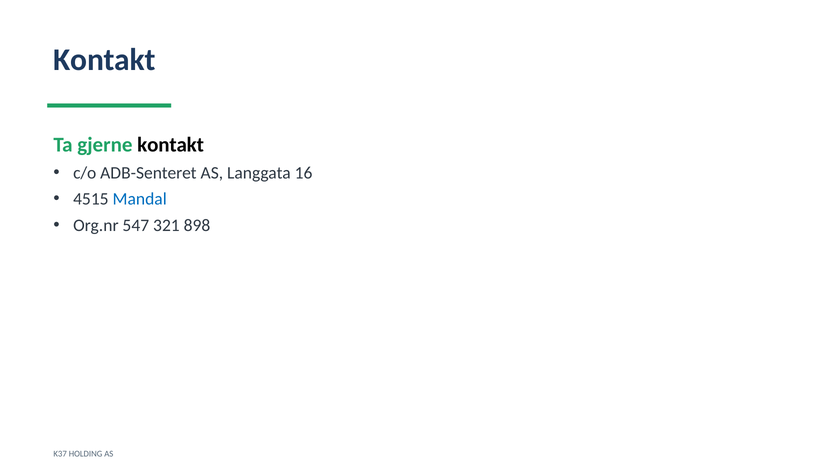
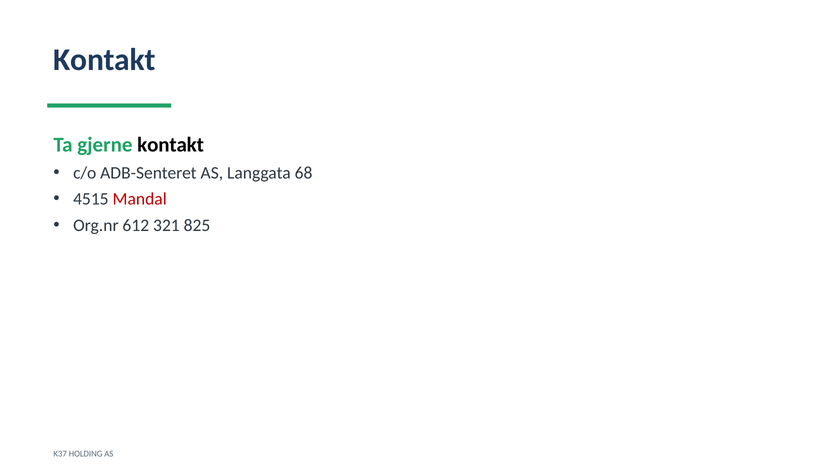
16: 16 -> 68 (304, 173)
Mandal colour: blue -> red (140, 199)
547: 547 -> 612 (136, 225)
898: 898 -> 825 (197, 225)
